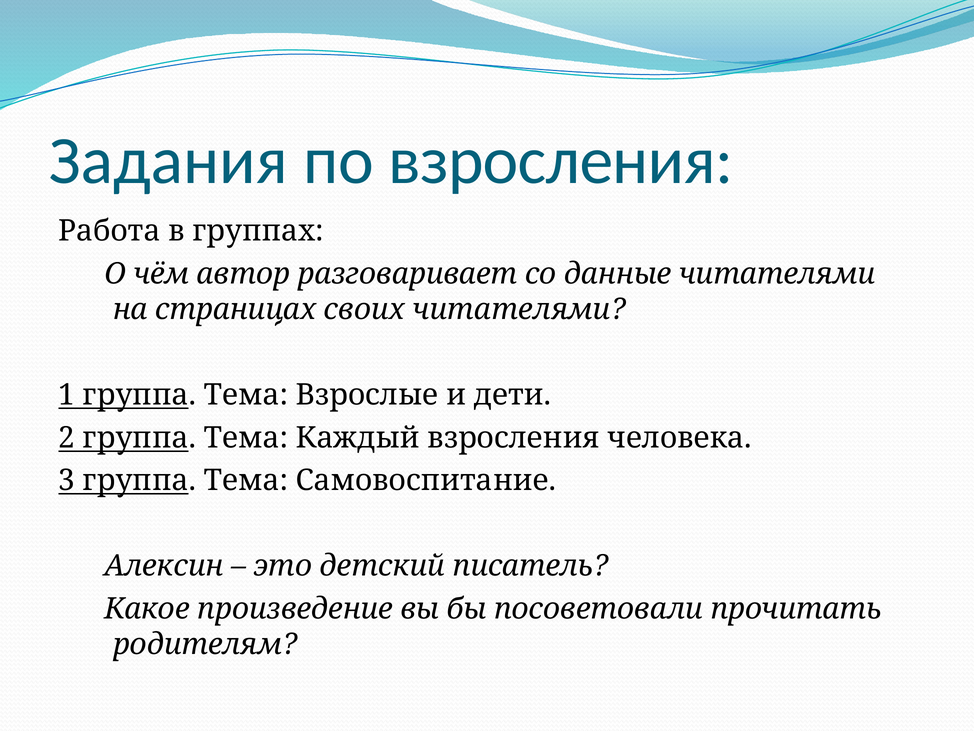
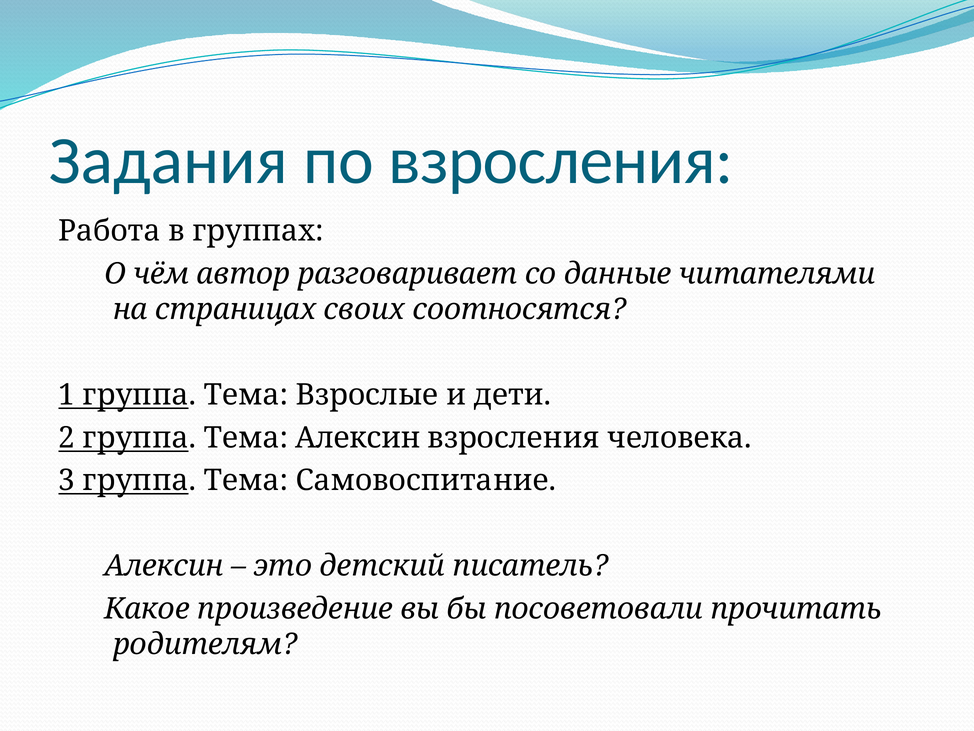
своих читателями: читателями -> соотносятся (519, 309)
Тема Каждый: Каждый -> Алексин (358, 437)
